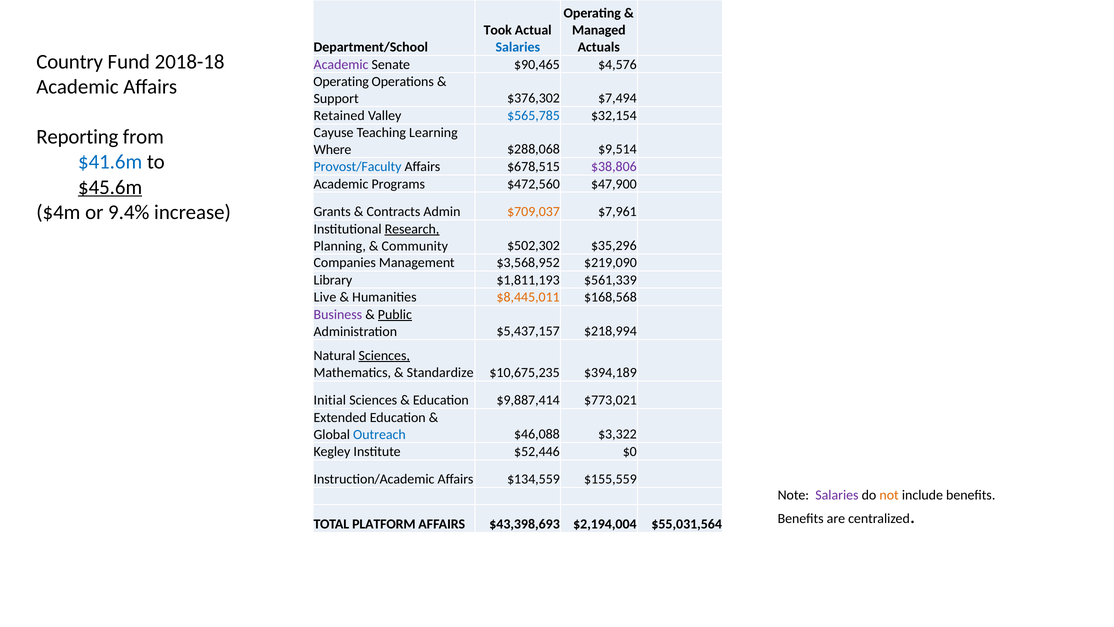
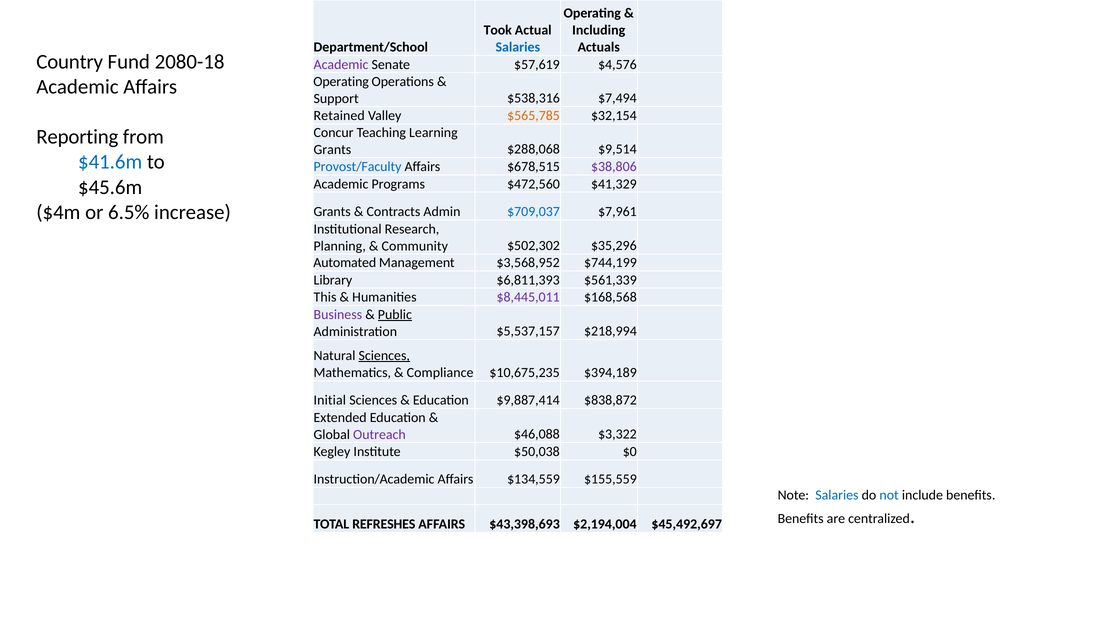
Managed: Managed -> Including (599, 30)
2018-18: 2018-18 -> 2080-18 (190, 62)
$90,465: $90,465 -> $57,619 (537, 64)
$376,302: $376,302 -> $538,316 (534, 98)
$565,785 colour: blue -> orange (534, 116)
Cayuse: Cayuse -> Concur (334, 133)
Where: Where -> Grants (332, 150)
$47,900: $47,900 -> $41,329 (614, 184)
$45.6m underline: present -> none (110, 187)
9.4%: 9.4% -> 6.5% (129, 212)
$709,037 colour: orange -> blue (534, 211)
Research underline: present -> none (412, 229)
Companies: Companies -> Automated (345, 263)
$219,090: $219,090 -> $744,199 (610, 263)
$1,811,193: $1,811,193 -> $6,811,393 (528, 280)
Live: Live -> This (325, 297)
$8,445,011 colour: orange -> purple (528, 297)
$5,437,157: $5,437,157 -> $5,537,157 (528, 331)
Standardize: Standardize -> Compliance (440, 372)
$773,021: $773,021 -> $838,872 (610, 400)
Outreach colour: blue -> purple (379, 434)
$52,446: $52,446 -> $50,038 (537, 451)
Salaries colour: purple -> blue (837, 495)
not colour: orange -> blue (889, 495)
PLATFORM: PLATFORM -> REFRESHES (384, 524)
$55,031,564: $55,031,564 -> $45,492,697 (687, 524)
